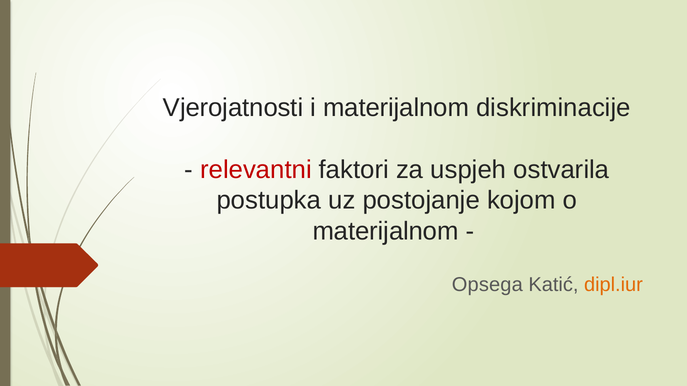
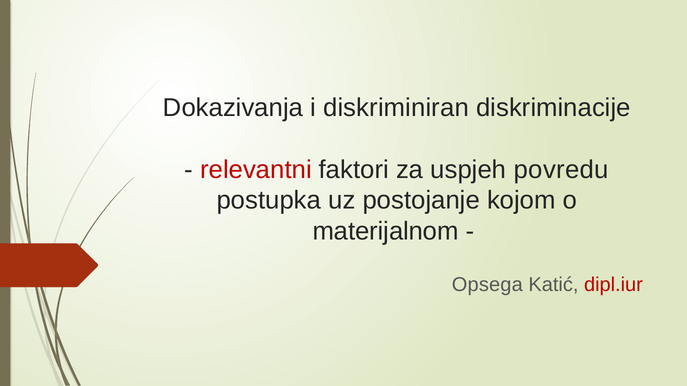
Vjerojatnosti: Vjerojatnosti -> Dokazivanja (233, 108)
i materijalnom: materijalnom -> diskriminiran (396, 108)
ostvarila: ostvarila -> povredu (561, 170)
dipl.iur colour: orange -> red (613, 285)
